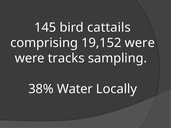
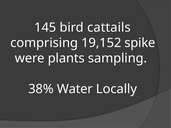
19,152 were: were -> spike (140, 43)
tracks: tracks -> plants (66, 58)
